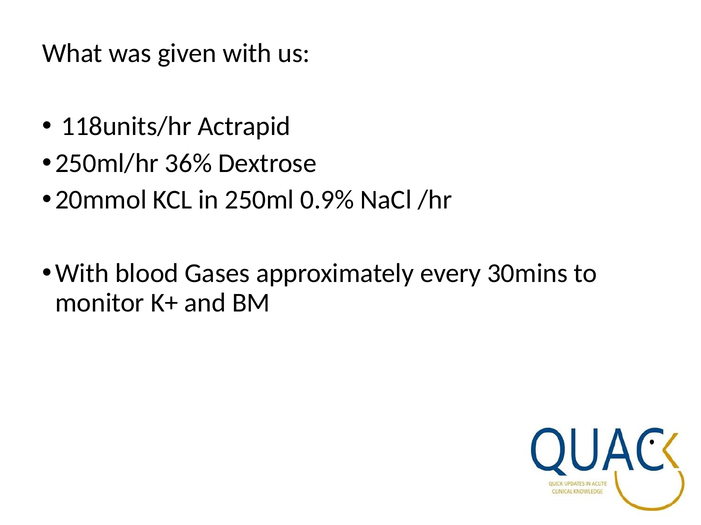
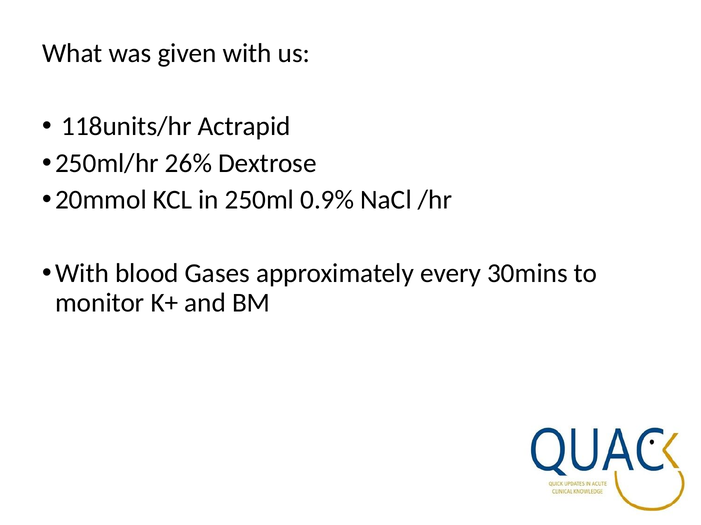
36%: 36% -> 26% (188, 163)
